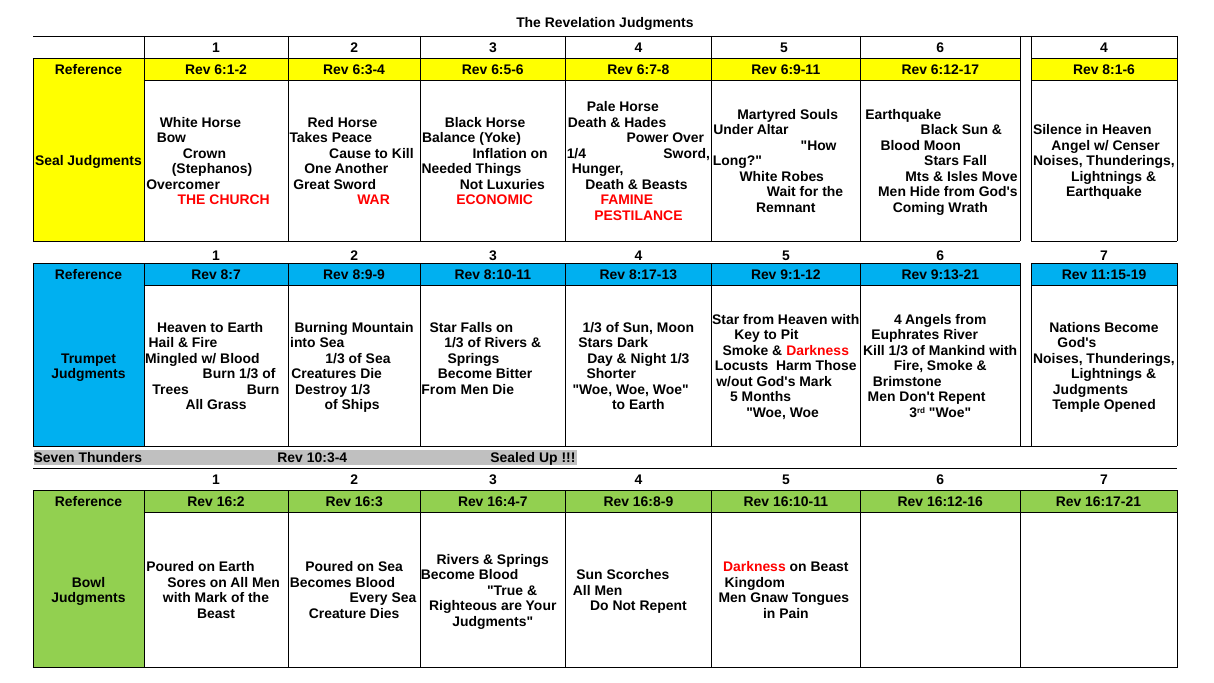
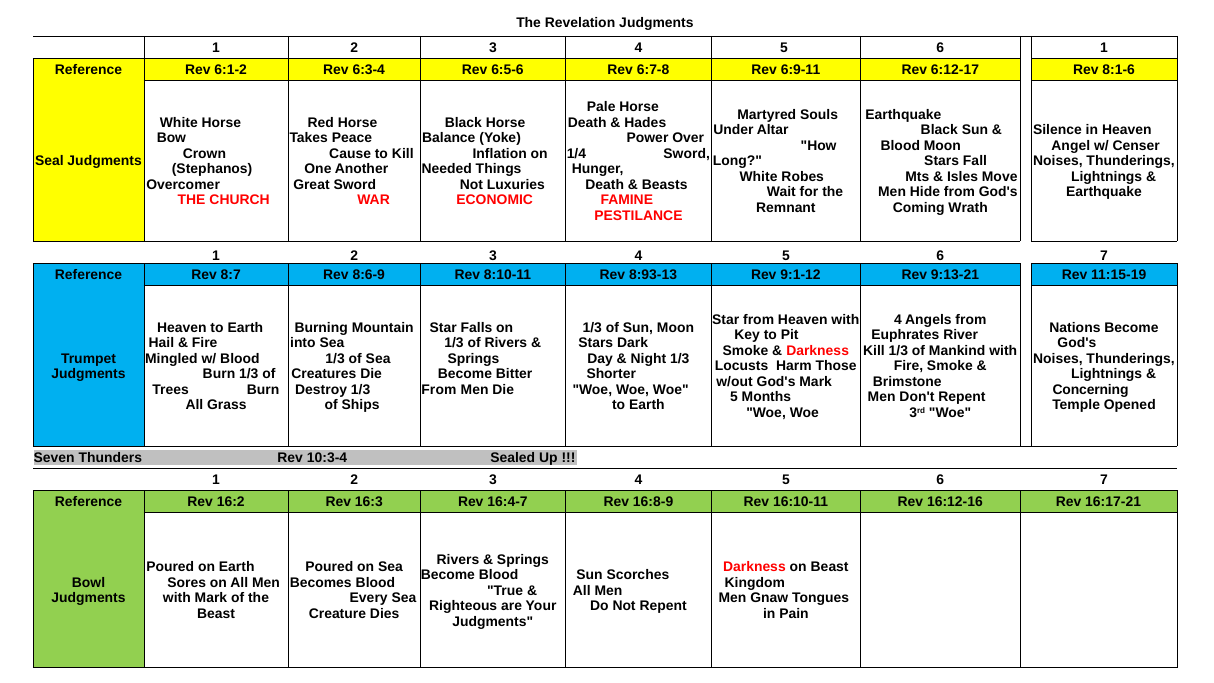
6 4: 4 -> 1 (1104, 48)
8:9-9: 8:9-9 -> 8:6-9 (369, 275)
8:17-13: 8:17-13 -> 8:93-13 (653, 275)
Judgments: Judgments -> Concerning (1091, 389)
